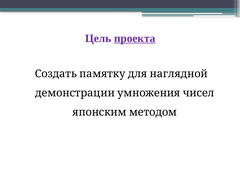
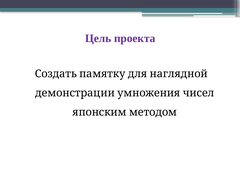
проекта underline: present -> none (135, 38)
